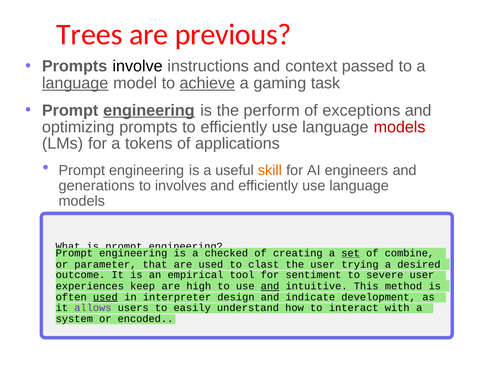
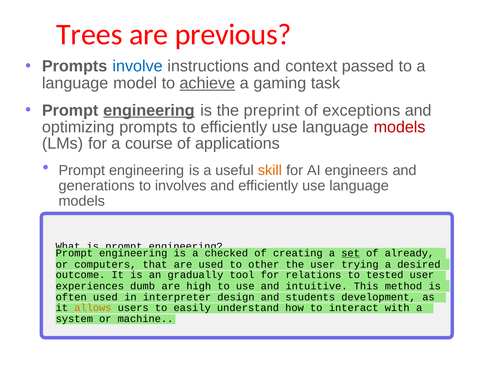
involve colour: black -> blue (138, 66)
language underline: present -> none (75, 83)
perform: perform -> preprint (272, 110)
tokens: tokens -> course (149, 144)
combine: combine -> already (409, 253)
parameter: parameter -> computers (105, 264)
clast: clast -> other (264, 264)
empirical: empirical -> gradually (195, 275)
sentiment: sentiment -> relations (313, 275)
severe: severe -> tested (385, 275)
keep: keep -> dumb (143, 286)
and underline: present -> none (270, 286)
used underline: present -> none (105, 297)
indicate: indicate -> students (310, 297)
allows colour: purple -> orange (93, 308)
encoded: encoded -> machine (145, 318)
